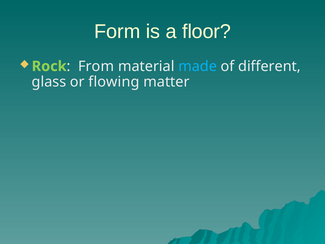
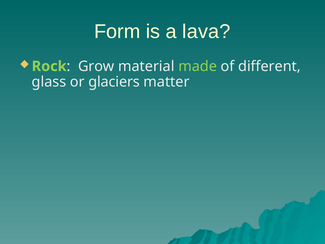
floor: floor -> lava (206, 32)
From: From -> Grow (96, 66)
made colour: light blue -> light green (198, 66)
flowing: flowing -> glaciers (114, 82)
